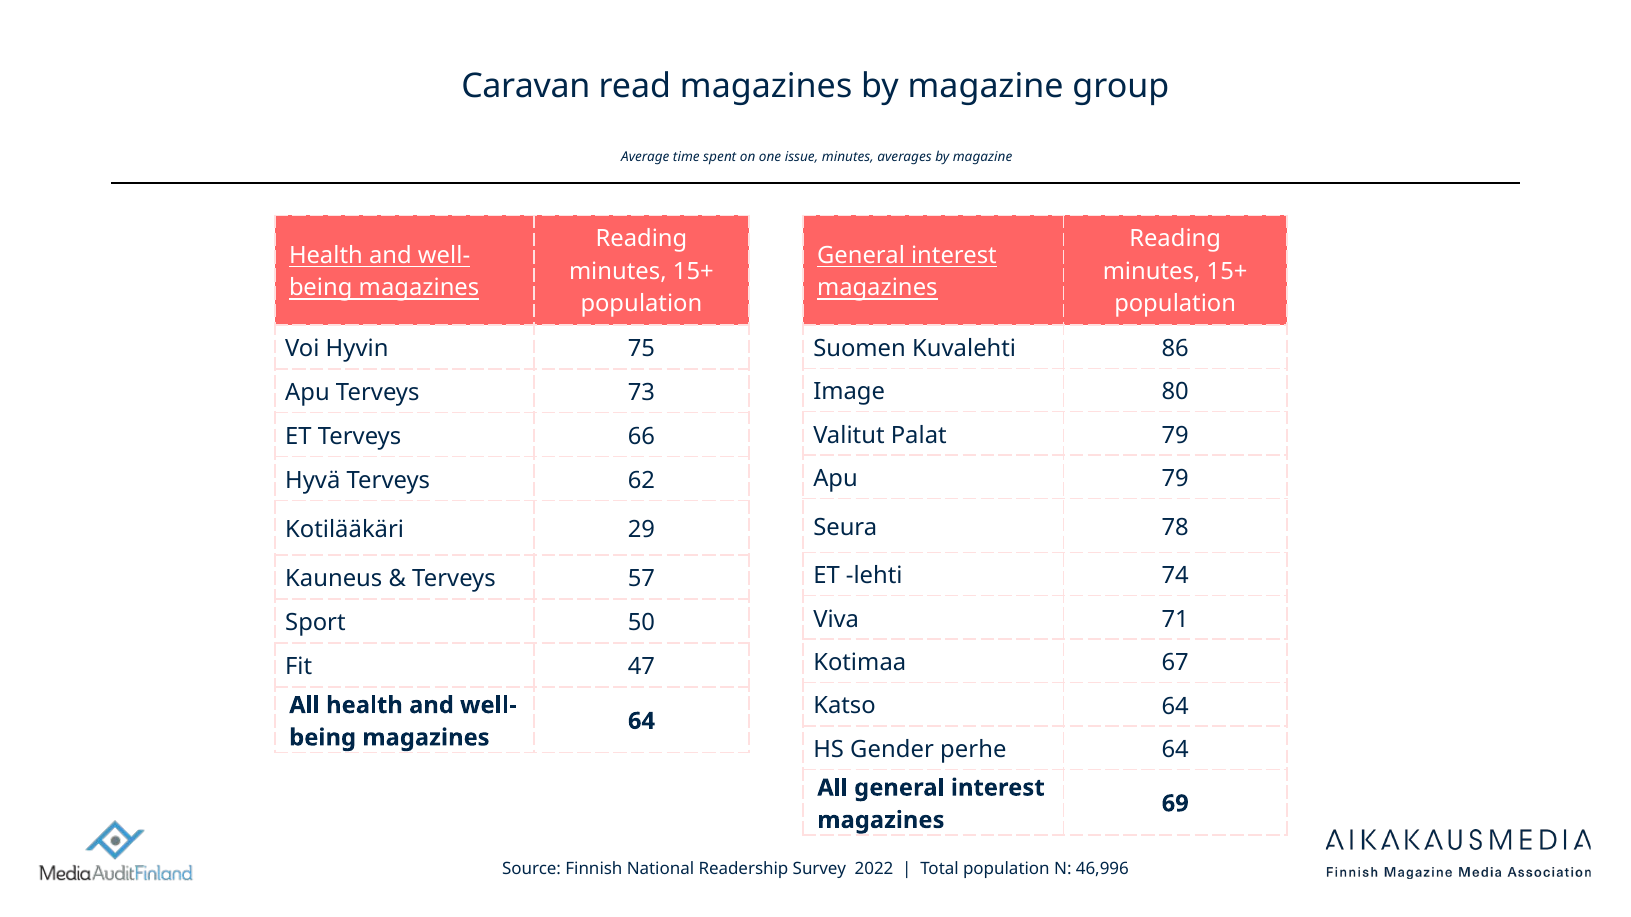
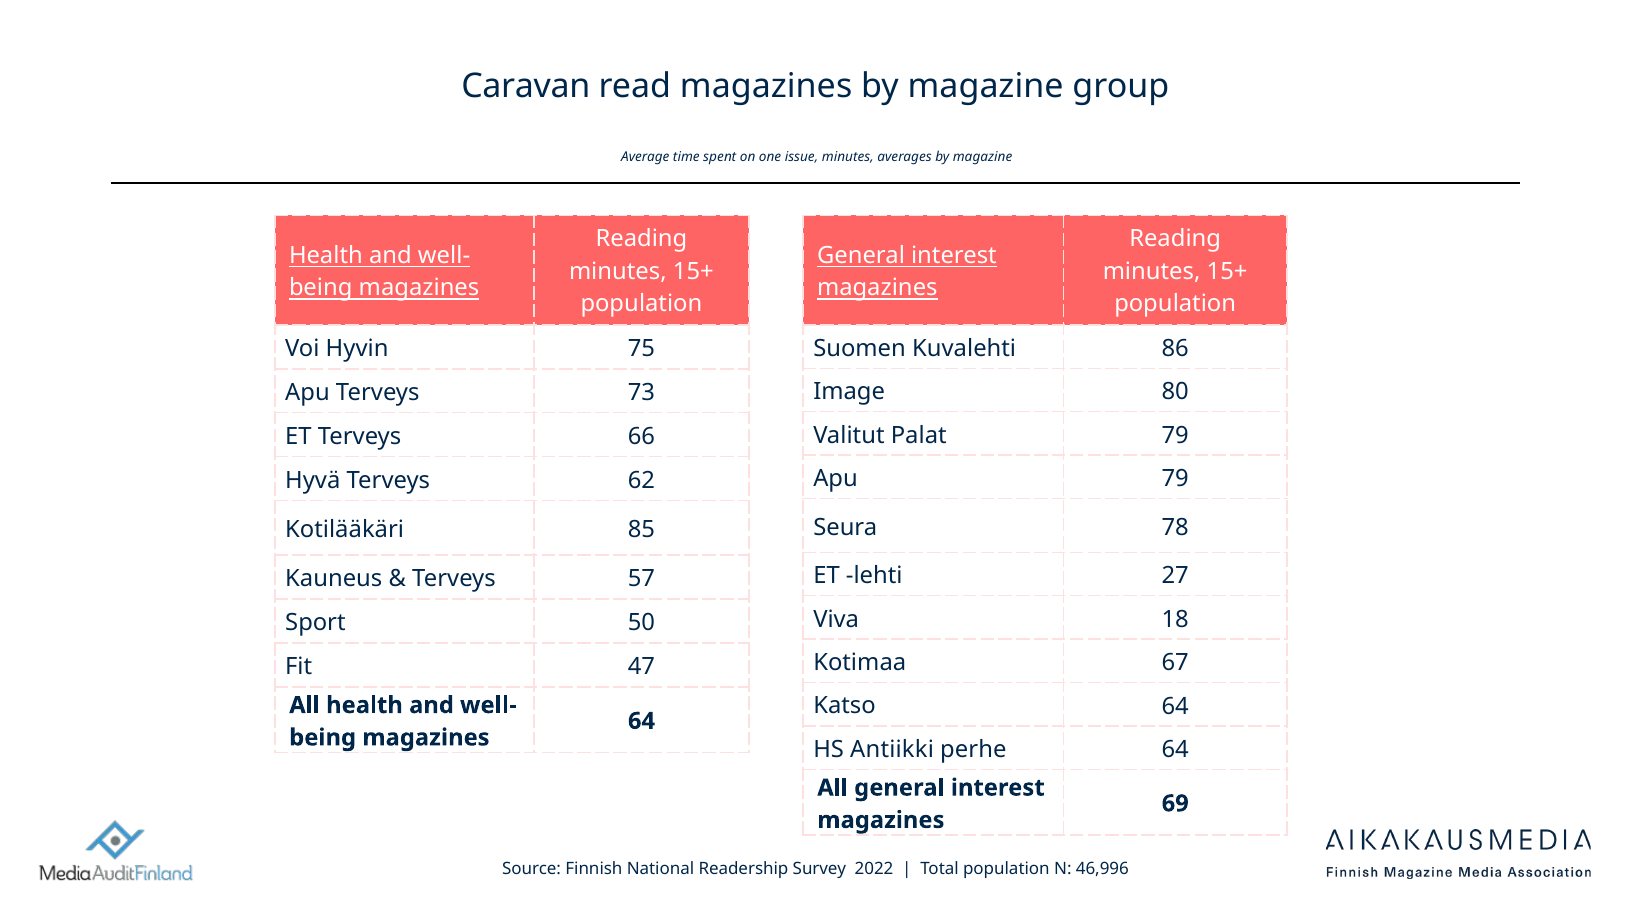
29: 29 -> 85 (642, 530)
74: 74 -> 27 (1175, 576)
71: 71 -> 18 (1175, 620)
Gender: Gender -> Antiikki (892, 750)
